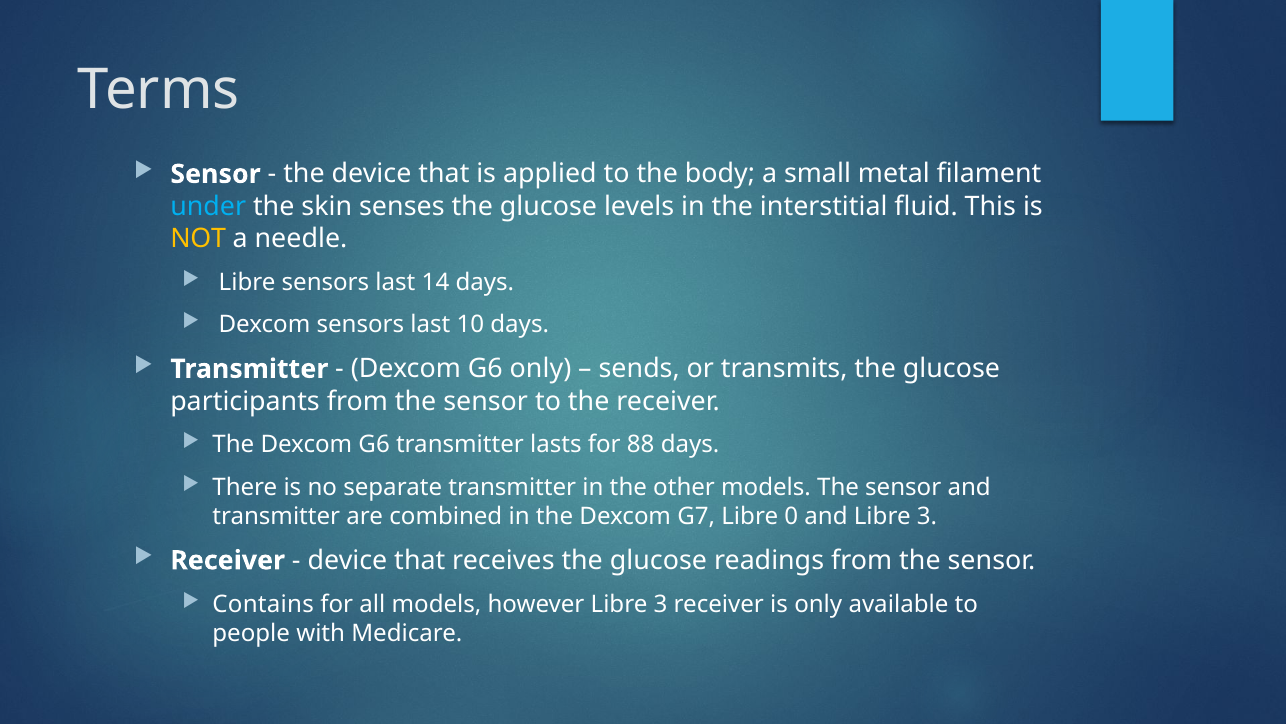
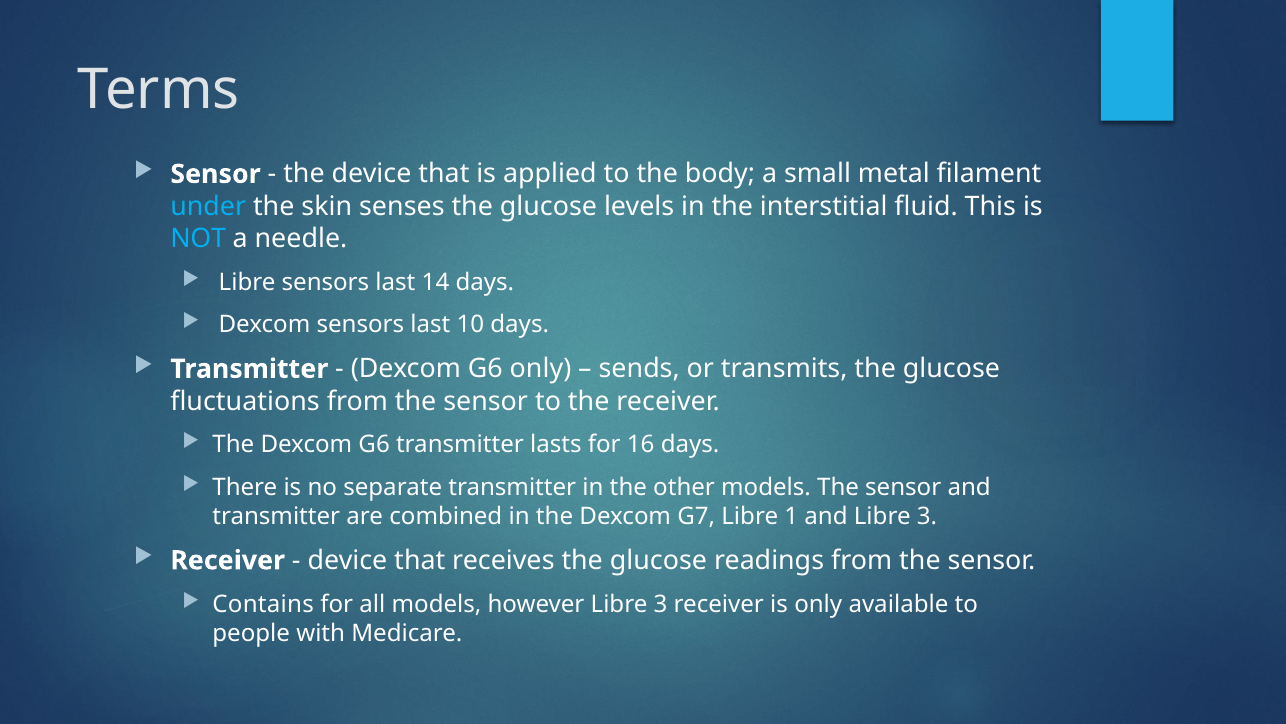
NOT colour: yellow -> light blue (198, 238)
participants: participants -> fluctuations (245, 401)
88: 88 -> 16 (641, 445)
0: 0 -> 1 (791, 516)
